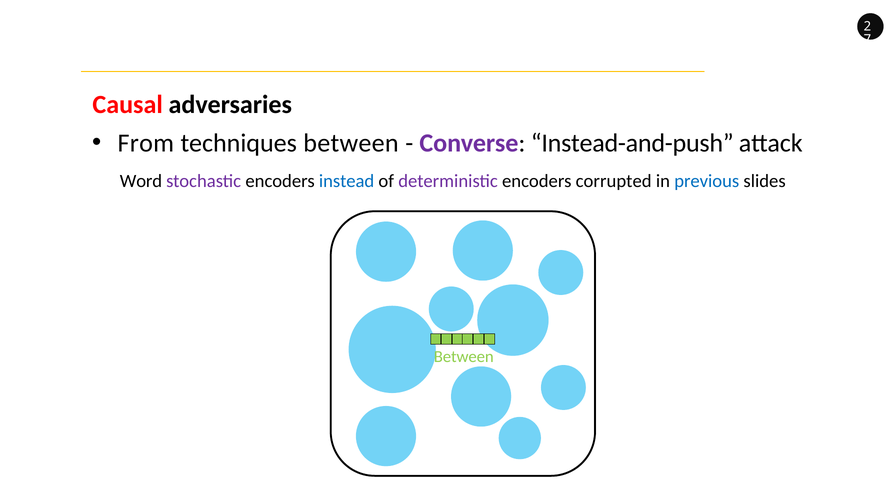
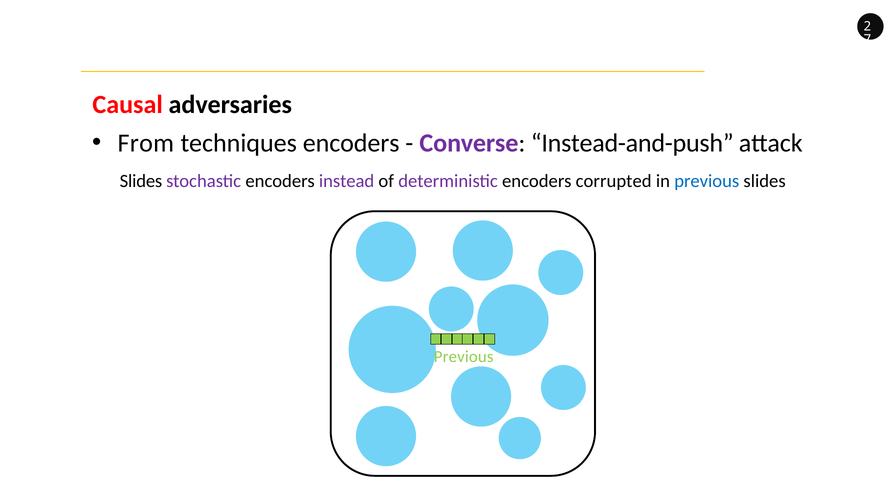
techniques between: between -> encoders (351, 143)
Word: Word -> Slides (141, 181)
instead colour: blue -> purple (347, 181)
Between: Between -> Previous (464, 356)
